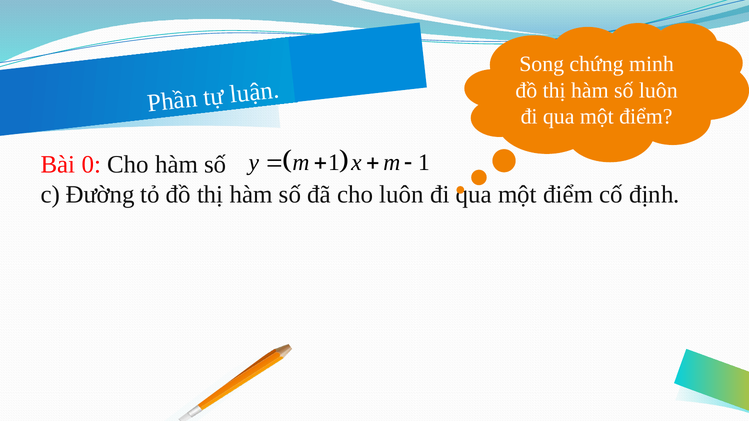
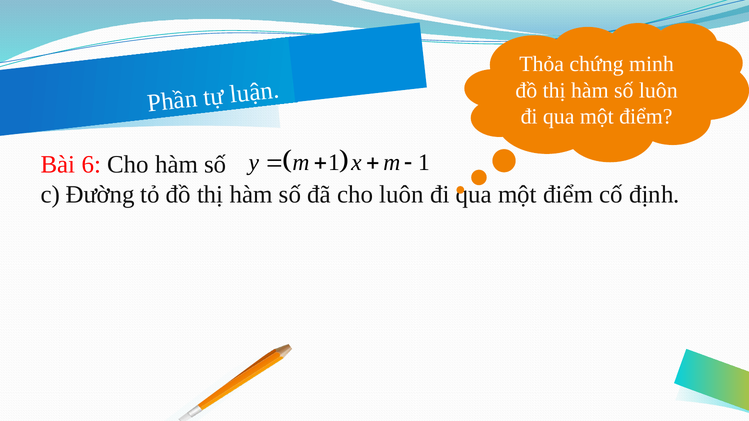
Song: Song -> Thỏa (542, 64)
0: 0 -> 6 (91, 164)
